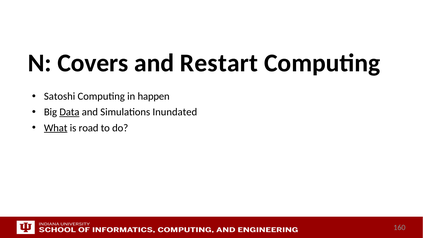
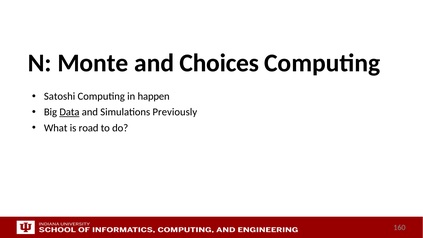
Covers: Covers -> Monte (93, 63)
Restart: Restart -> Choices (219, 63)
Inundated: Inundated -> Previously (175, 112)
What underline: present -> none (56, 128)
